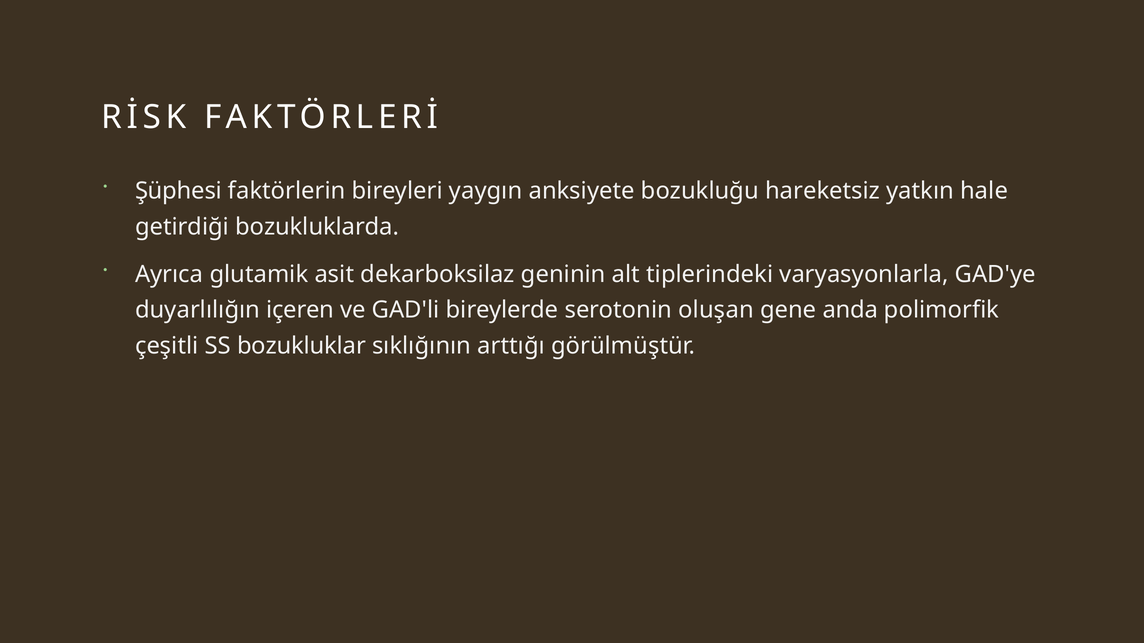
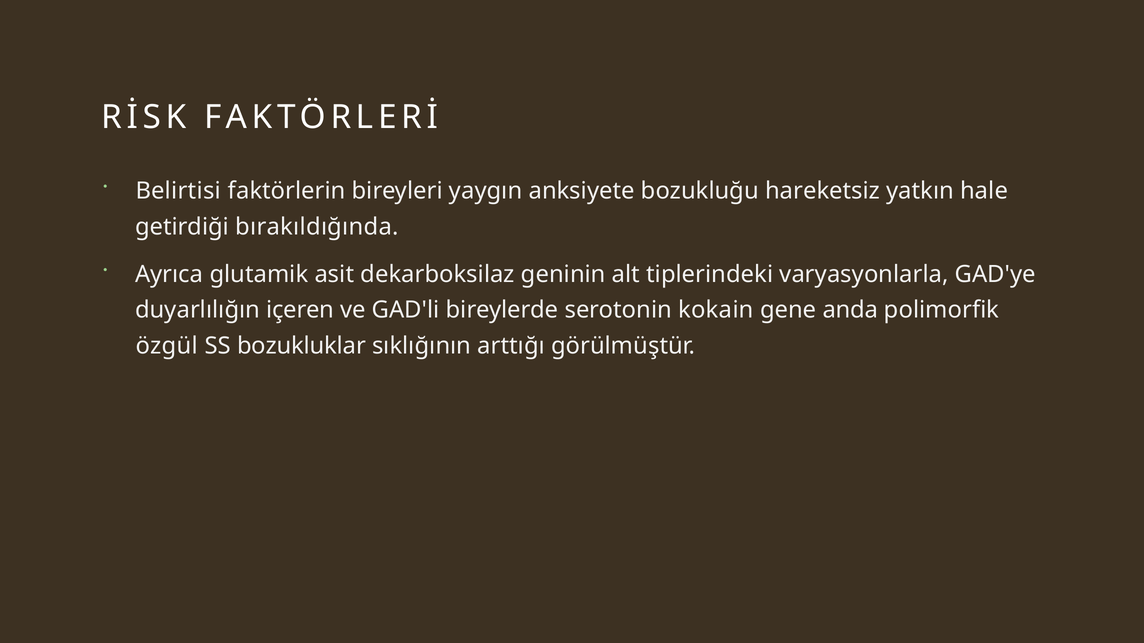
Şüphesi: Şüphesi -> Belirtisi (178, 191)
bozukluklarda: bozukluklarda -> bırakıldığında (317, 227)
oluşan: oluşan -> kokain (716, 310)
çeşitli: çeşitli -> özgül (167, 346)
